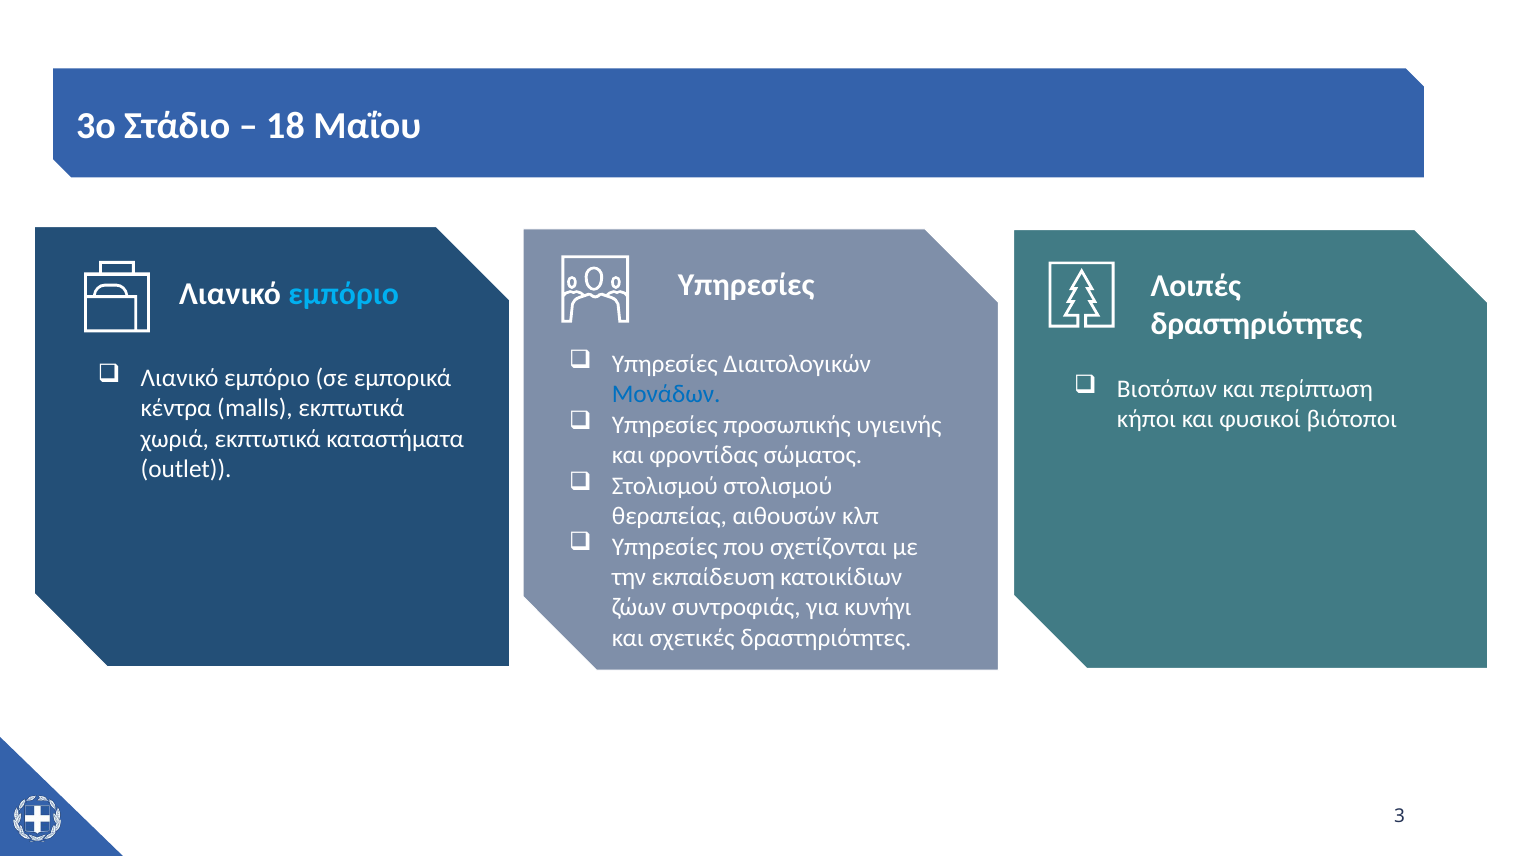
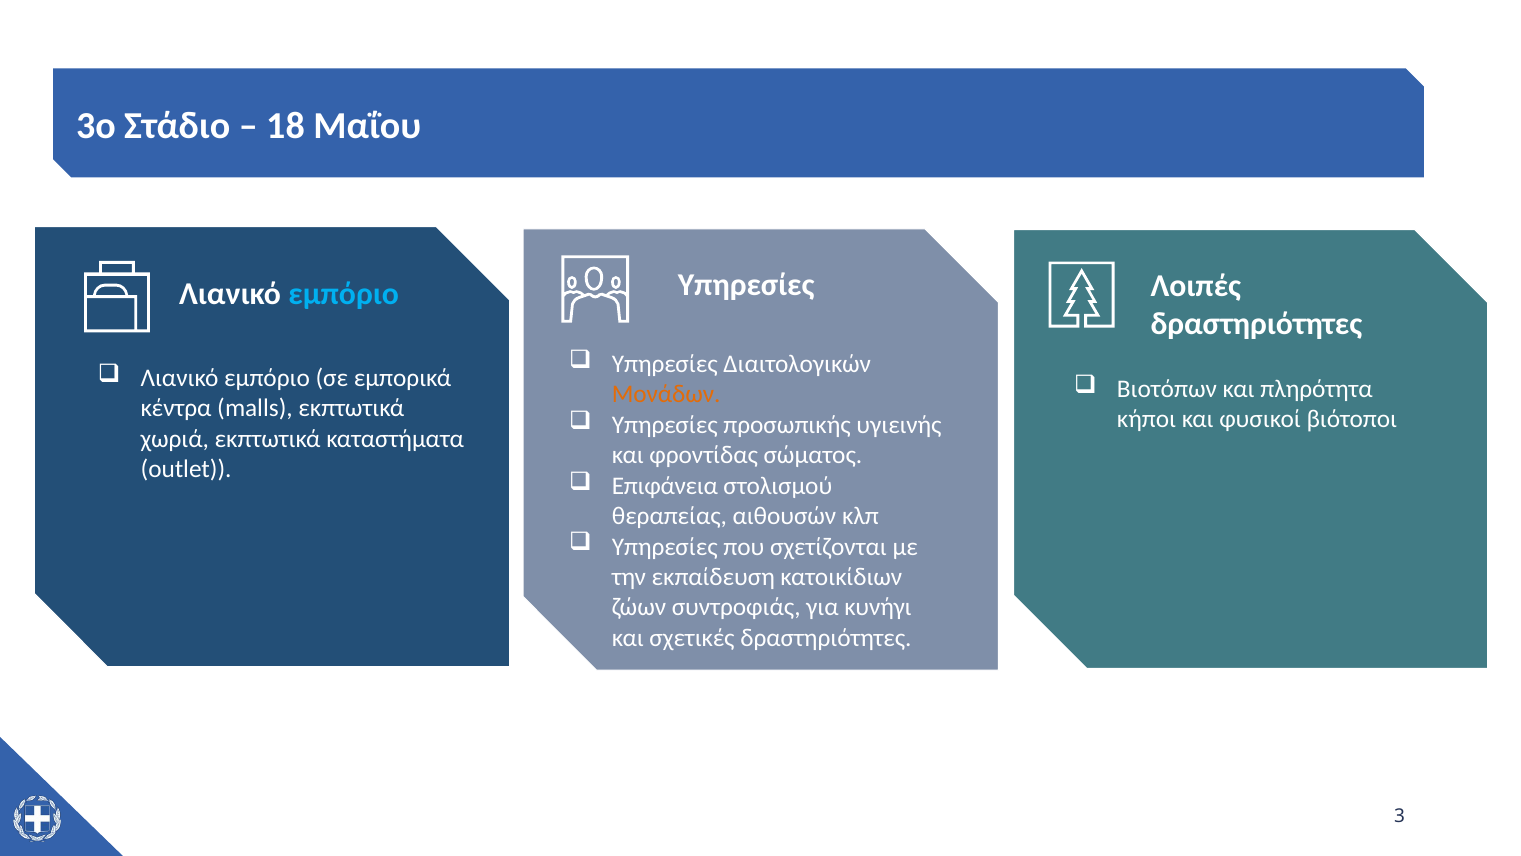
περίπτωση: περίπτωση -> πληρότητα (1317, 389)
Μονάδων colour: blue -> orange (666, 394)
Στολισμού: Στολισμού -> Επιφάνεια (665, 486)
